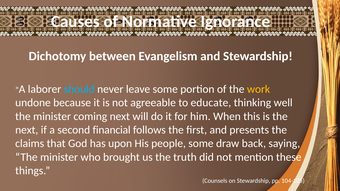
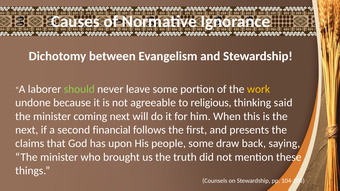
should colour: light blue -> light green (79, 89)
educate: educate -> religious (211, 103)
well: well -> said (283, 103)
